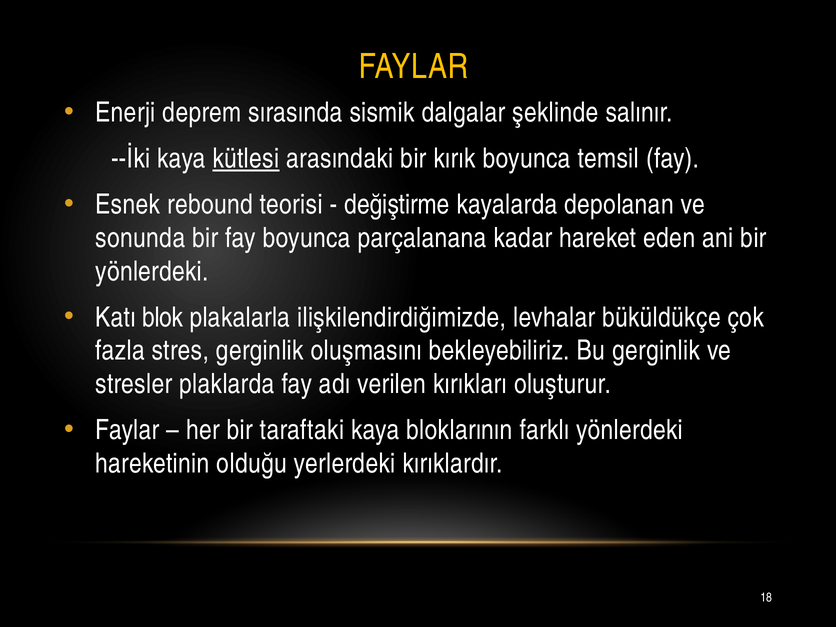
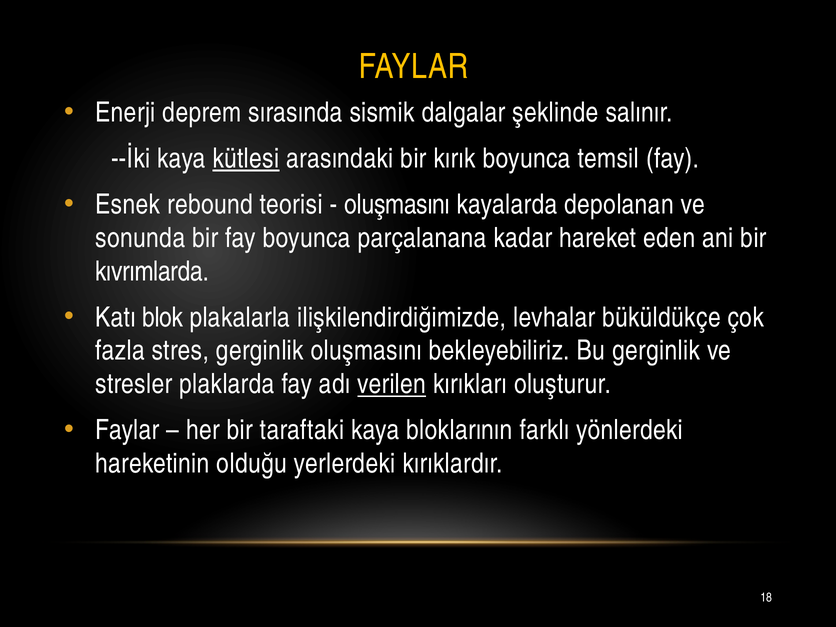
değiştirme: değiştirme -> oluşmasını (397, 204)
yönlerdeki: yönlerdeki -> kıvrımlarda (152, 271)
verilen underline: none -> present (392, 384)
